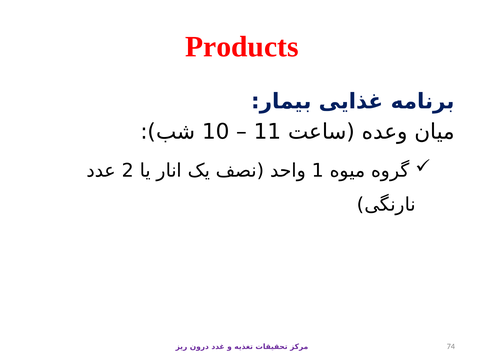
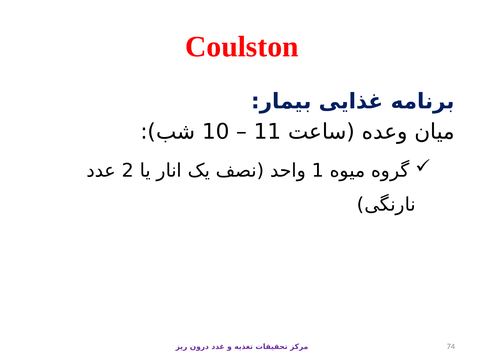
Products: Products -> Coulston (242, 47)
